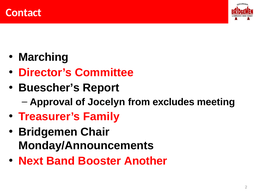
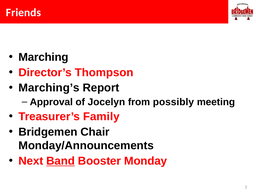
Contact: Contact -> Friends (24, 13)
Committee: Committee -> Thompson (104, 72)
Buescher’s: Buescher’s -> Marching’s (49, 88)
excludes: excludes -> possibly (173, 102)
Band underline: none -> present (61, 161)
Another: Another -> Monday (146, 161)
